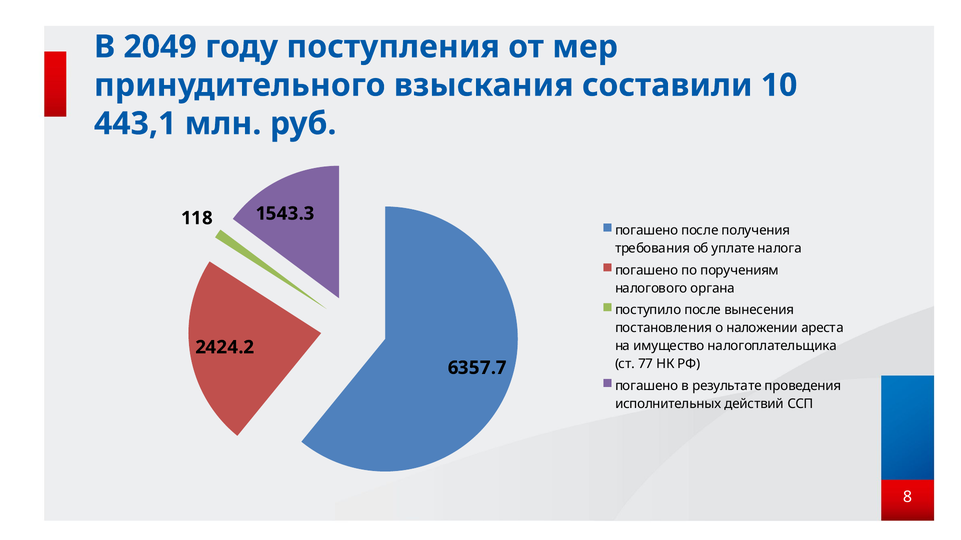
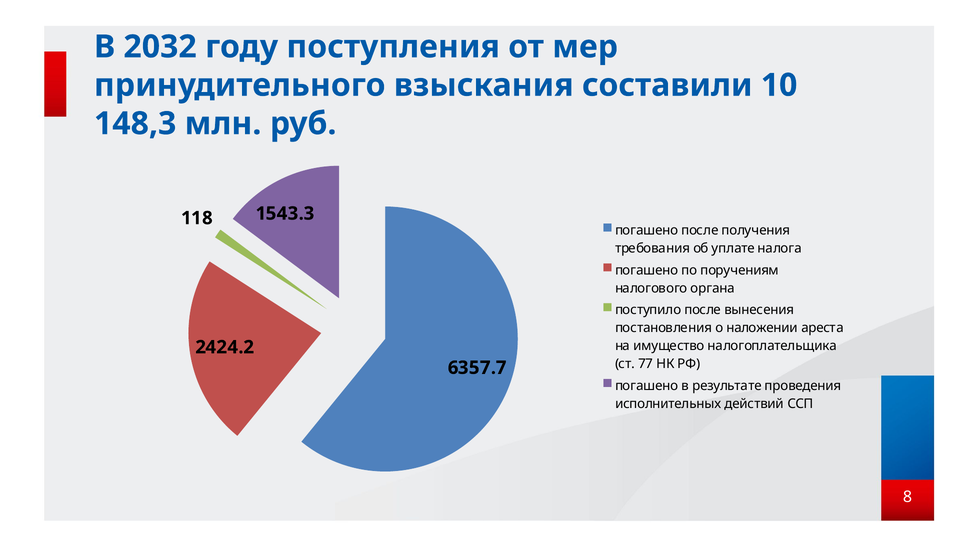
2049: 2049 -> 2032 (160, 47)
443,1: 443,1 -> 148,3 (135, 124)
